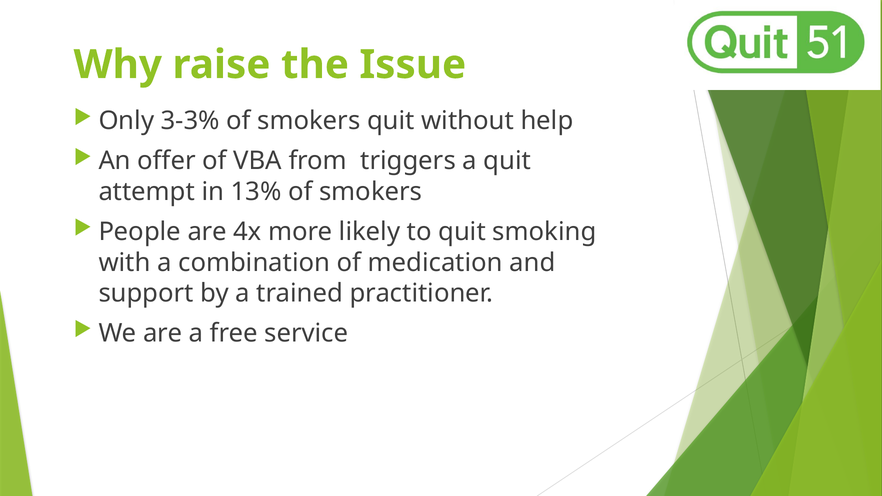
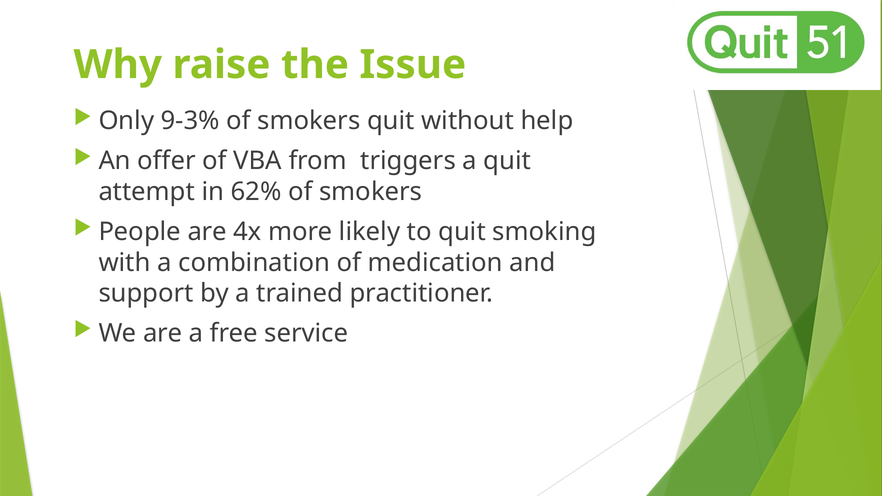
3-3%: 3-3% -> 9-3% (190, 121)
13%: 13% -> 62% (256, 192)
